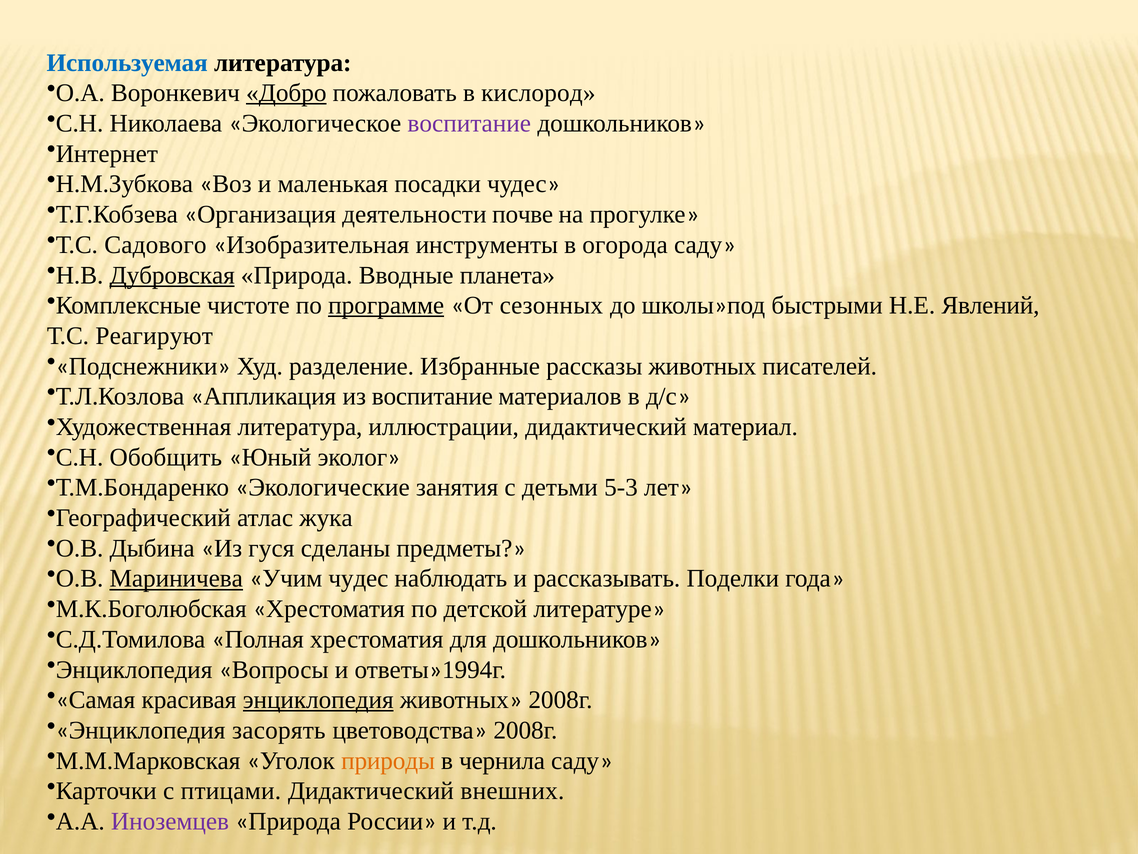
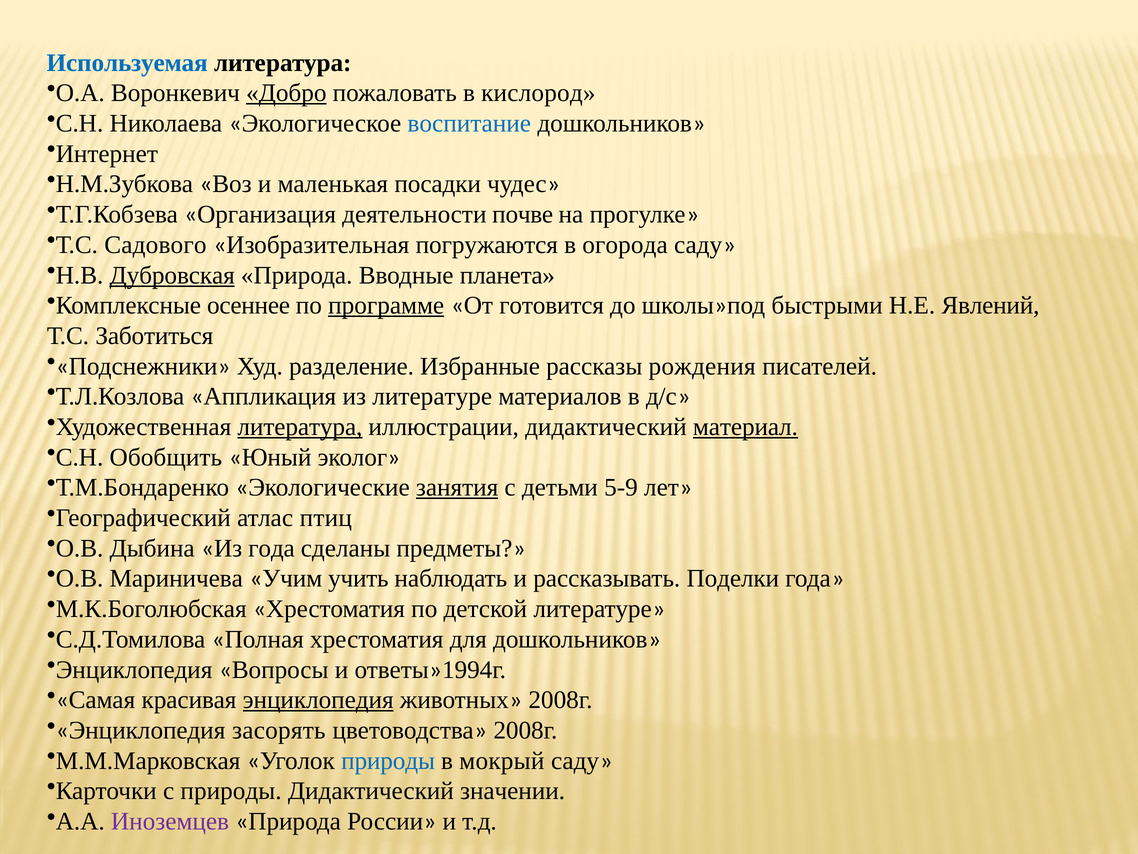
воспитание colour: purple -> blue (469, 123)
инструменты: инструменты -> погружаются (487, 245)
чистоте: чистоте -> осеннее (249, 305)
сезонных: сезонных -> готовится (552, 305)
Реагируют: Реагируют -> Заботиться (154, 336)
рассказы животных: животных -> рождения (702, 366)
из воспитание: воспитание -> литературе (432, 396)
литература underline: none -> present (300, 427)
материал underline: none -> present (745, 427)
занятия underline: none -> present (457, 487)
5-3: 5-3 -> 5-9 (621, 487)
жука: жука -> птиц (326, 518)
Из гуся: гуся -> года (272, 548)
Мариничева underline: present -> none (176, 578)
Учим чудес: чудес -> учить (358, 578)
природы colour: orange -> blue (388, 760)
чернила: чернила -> мокрый (502, 760)
с птицами: птицами -> природы (231, 791)
внешних: внешних -> значении (513, 791)
